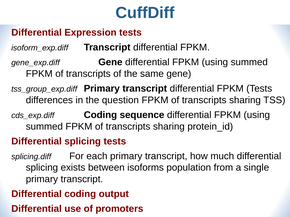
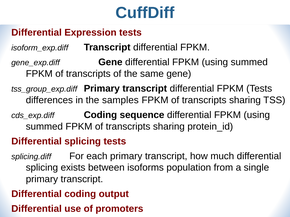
question: question -> samples (120, 100)
